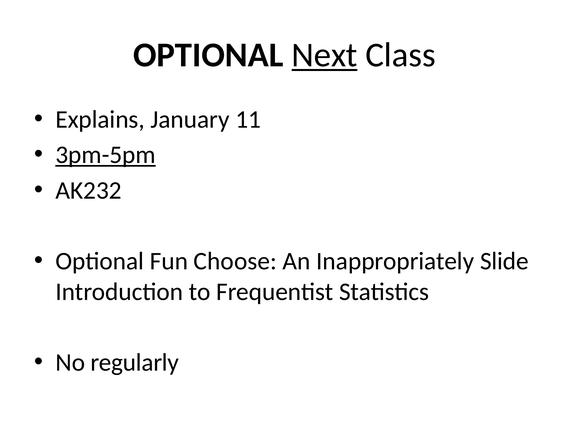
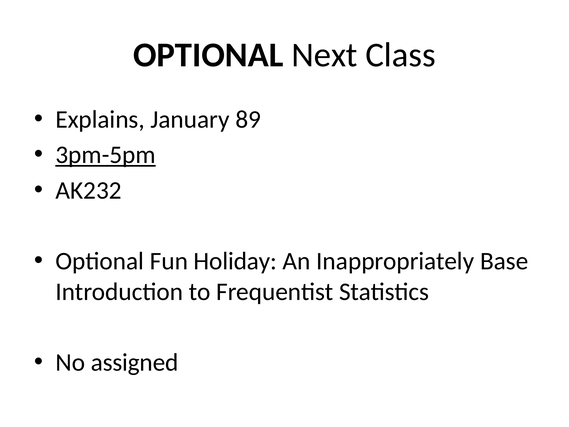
Next underline: present -> none (325, 55)
11: 11 -> 89 (248, 119)
Choose: Choose -> Holiday (235, 261)
Slide: Slide -> Base (504, 261)
regularly: regularly -> assigned (135, 362)
